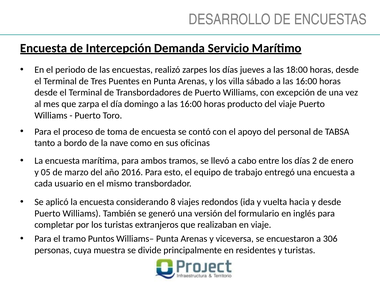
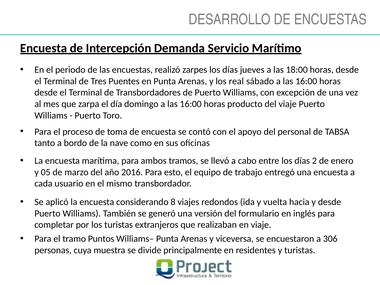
villa: villa -> real (236, 81)
